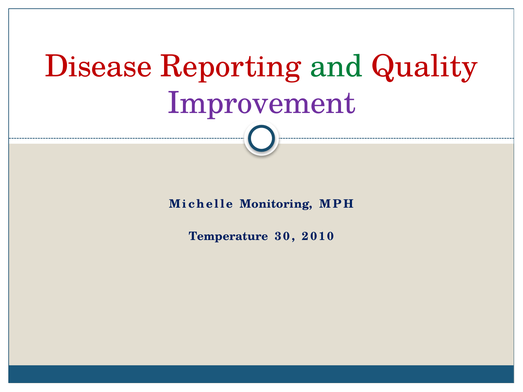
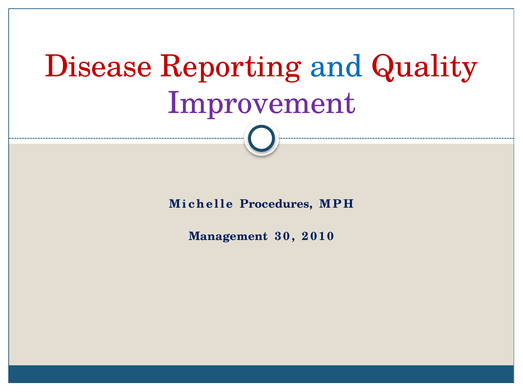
and colour: green -> blue (336, 67)
Monitoring: Monitoring -> Procedures (276, 204)
Temperature: Temperature -> Management (228, 237)
